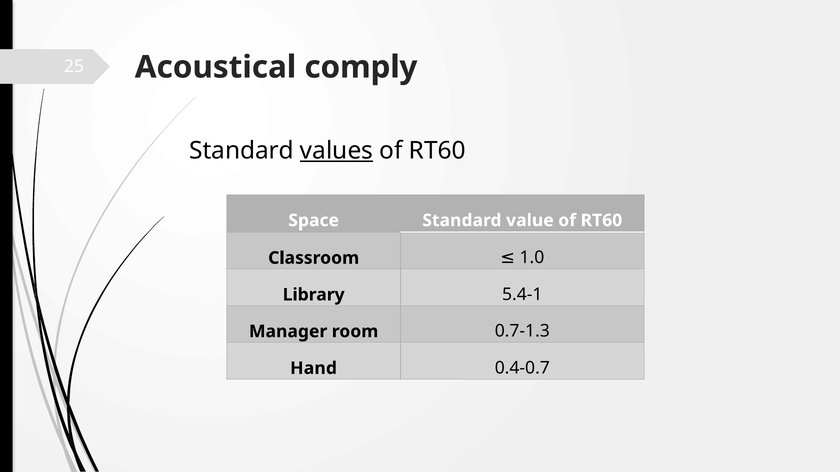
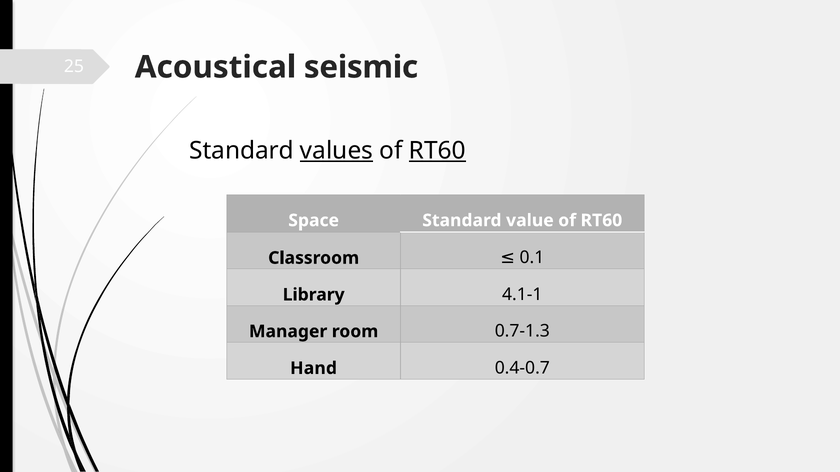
comply: comply -> seismic (361, 67)
RT60 underline: none -> present (437, 151)
1.0: 1.0 -> 0.1 (532, 258)
5.4-1: 5.4-1 -> 4.1-1 (522, 295)
